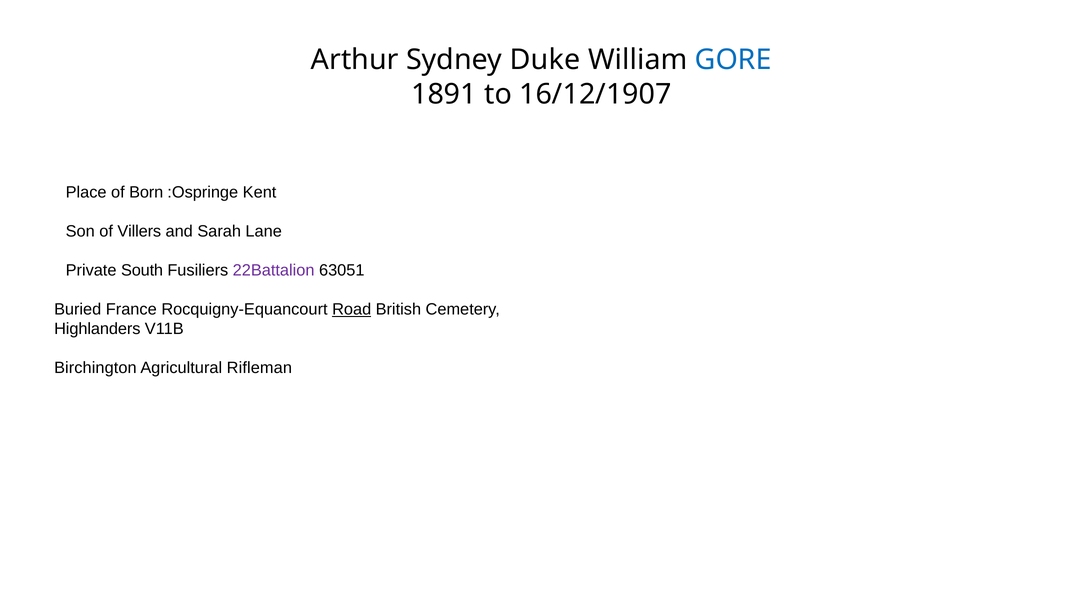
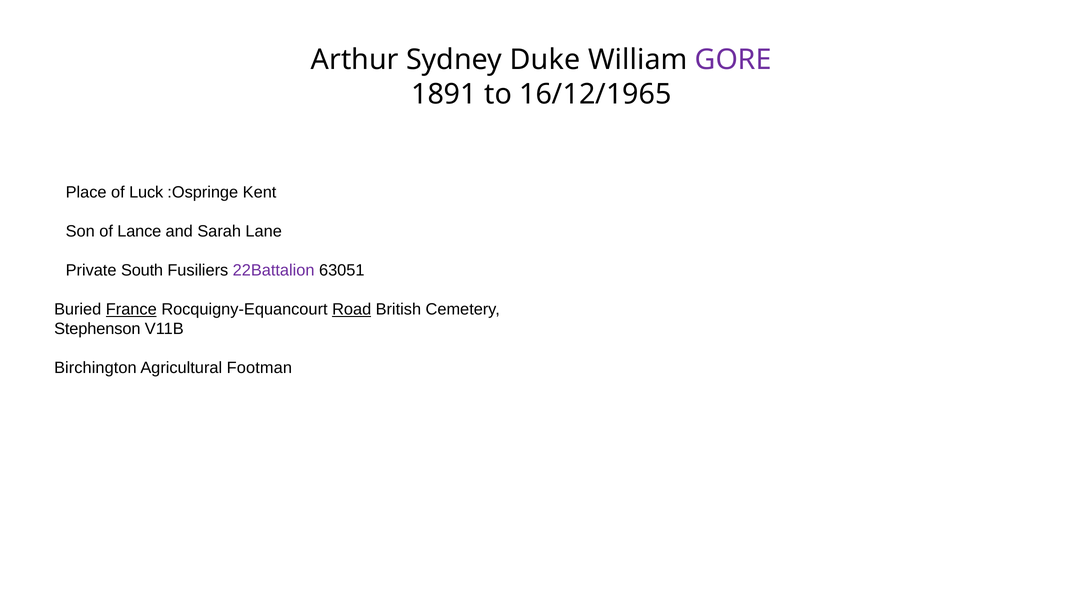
GORE colour: blue -> purple (733, 60)
16/12/1907: 16/12/1907 -> 16/12/1965 (595, 94)
Born: Born -> Luck (146, 192)
Villers: Villers -> Lance (139, 231)
France underline: none -> present (131, 309)
Highlanders: Highlanders -> Stephenson (97, 329)
Rifleman: Rifleman -> Footman (259, 368)
